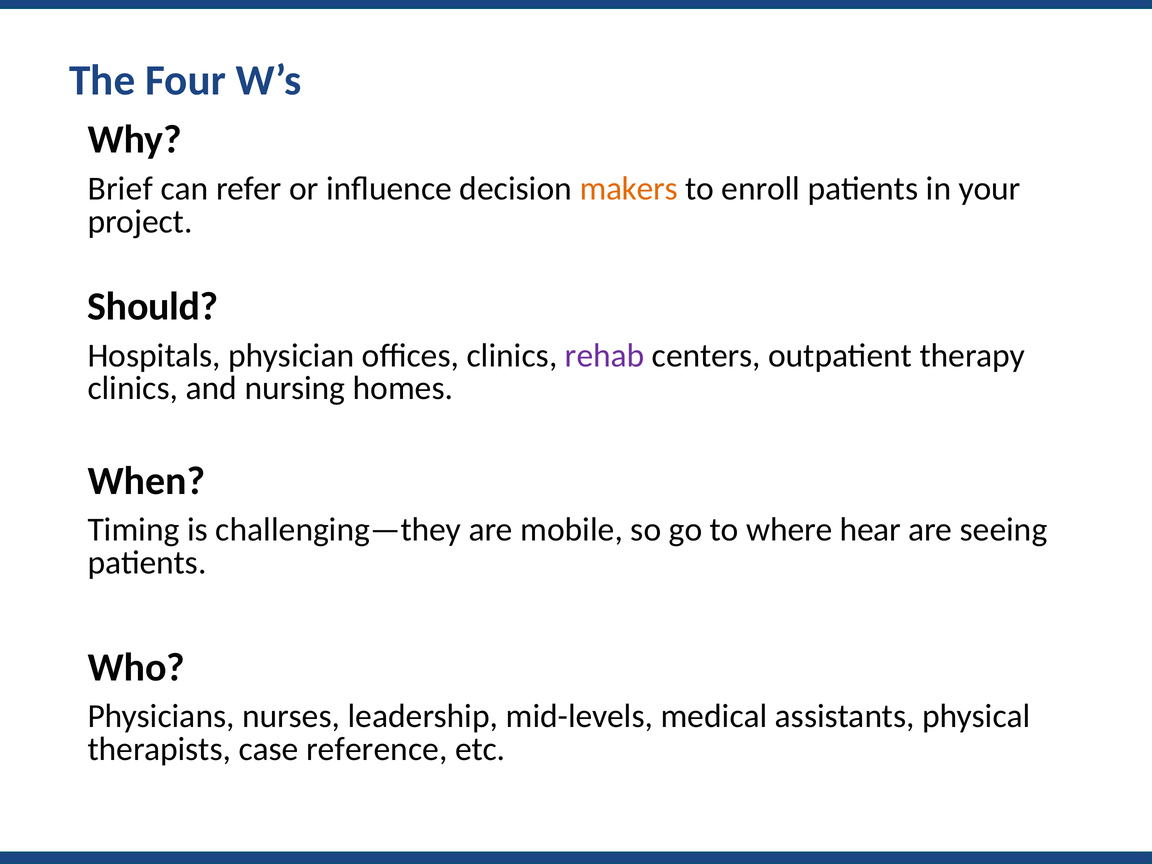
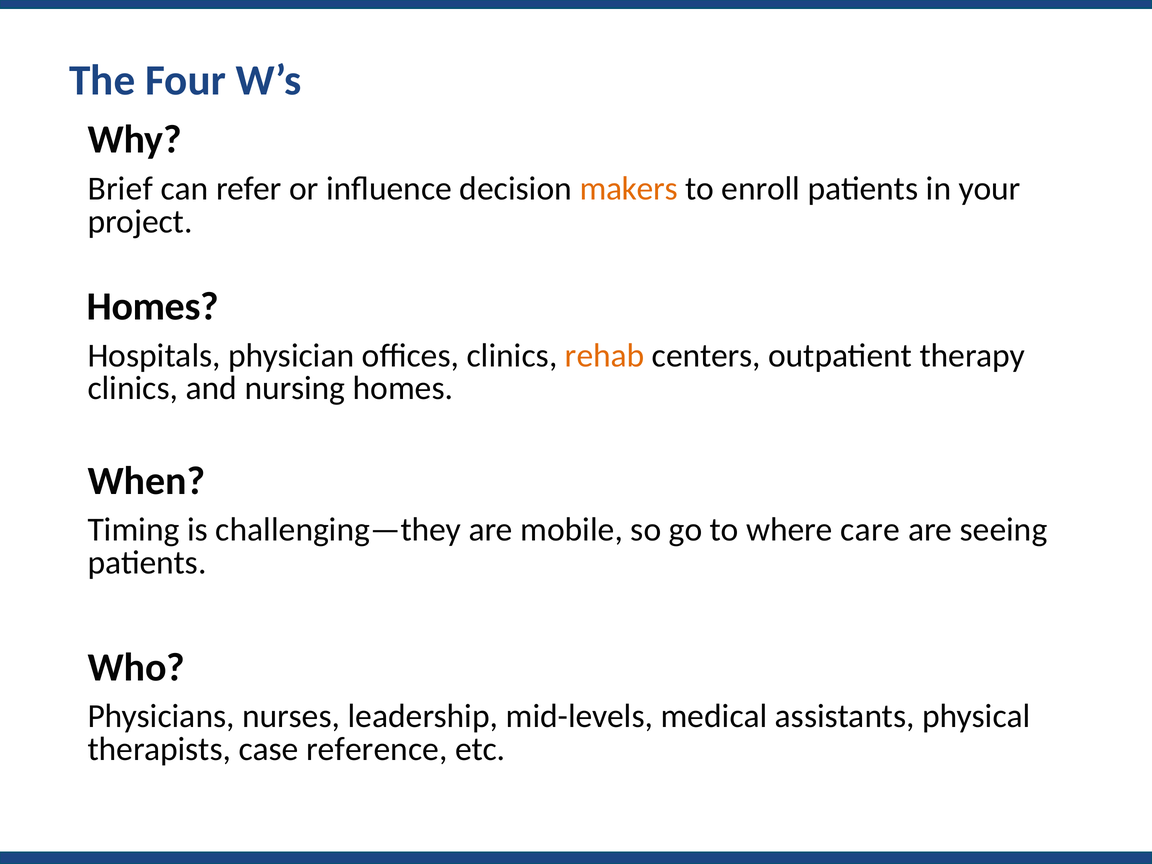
Should: Should -> Homes (153, 306)
rehab colour: purple -> orange (605, 355)
hear: hear -> care (870, 530)
